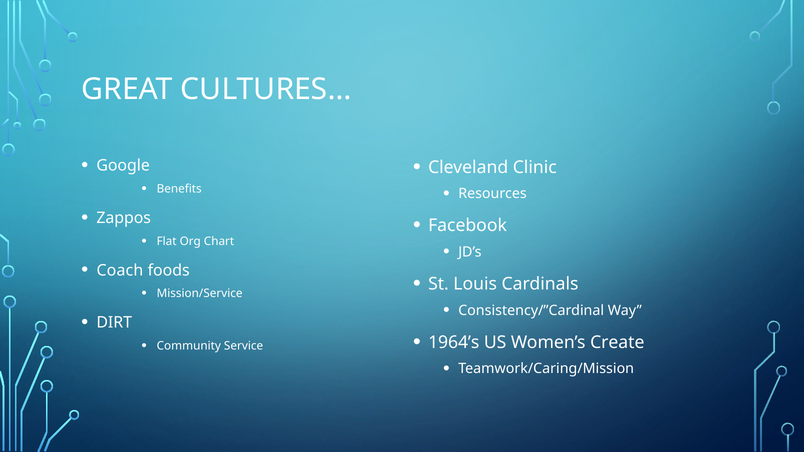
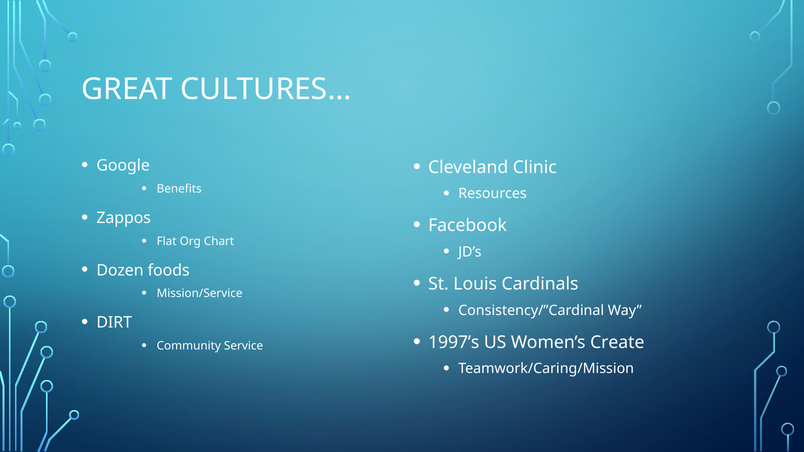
Coach: Coach -> Dozen (120, 270)
1964’s: 1964’s -> 1997’s (454, 342)
